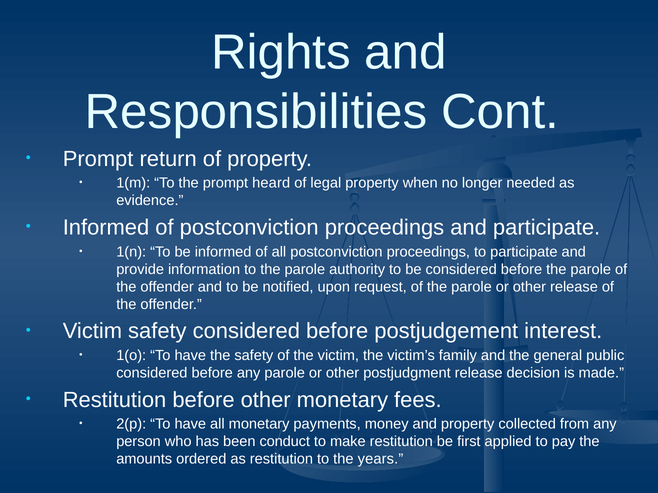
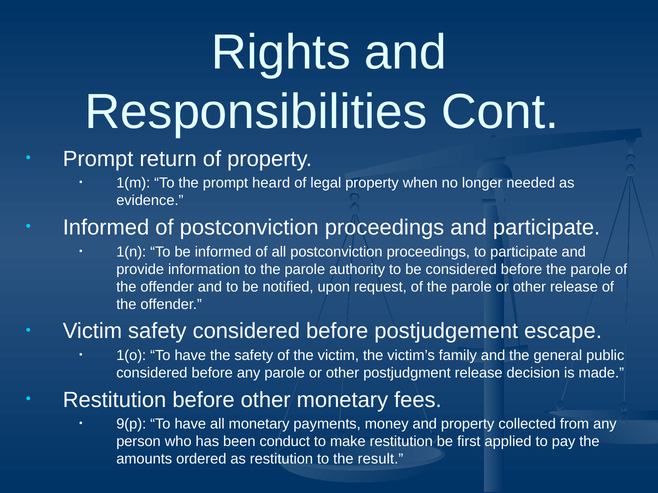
interest: interest -> escape (563, 331)
2(p: 2(p -> 9(p (131, 425)
years: years -> result (380, 460)
